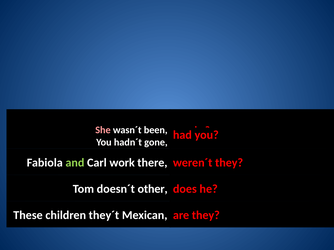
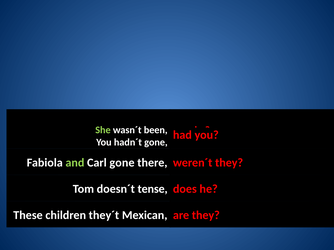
She colour: pink -> light green (103, 130)
Carl work: work -> gone (122, 163)
other: other -> tense (153, 189)
